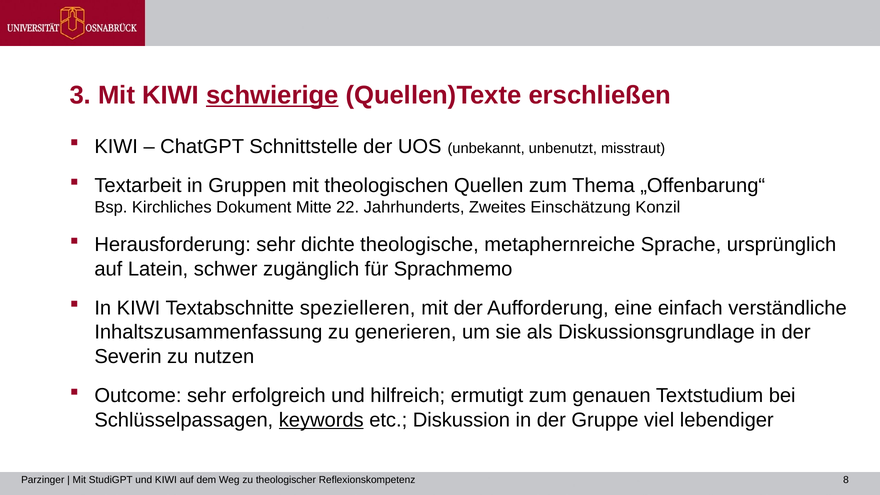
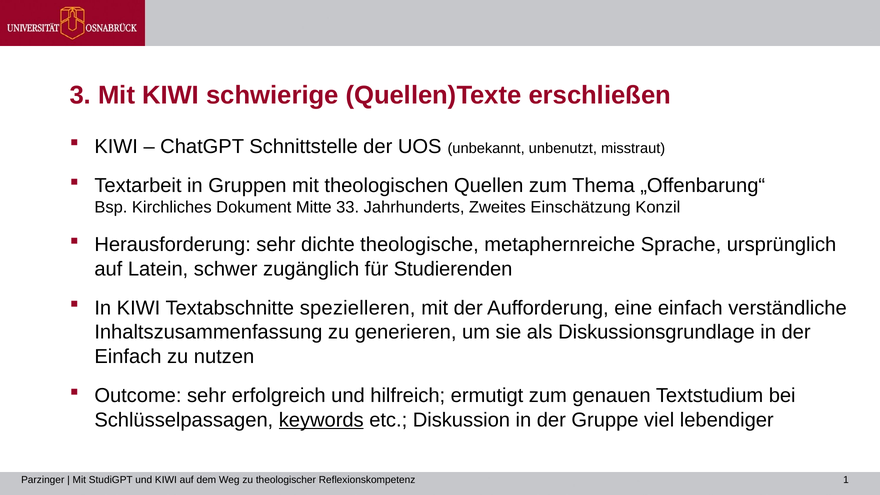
schwierige underline: present -> none (272, 95)
22: 22 -> 33 (348, 207)
Sprachmemo: Sprachmemo -> Studierenden (453, 269)
Severin: Severin -> Einfach (128, 356)
8: 8 -> 1 (846, 480)
